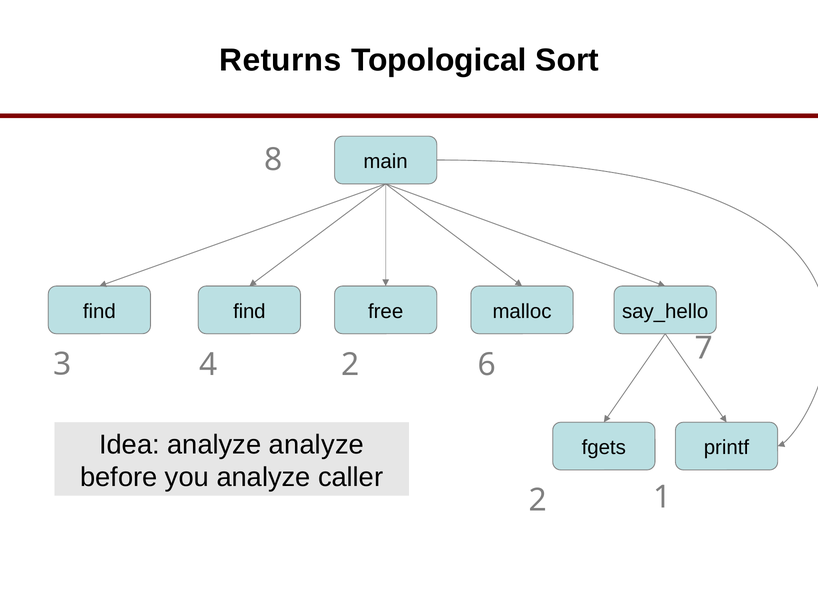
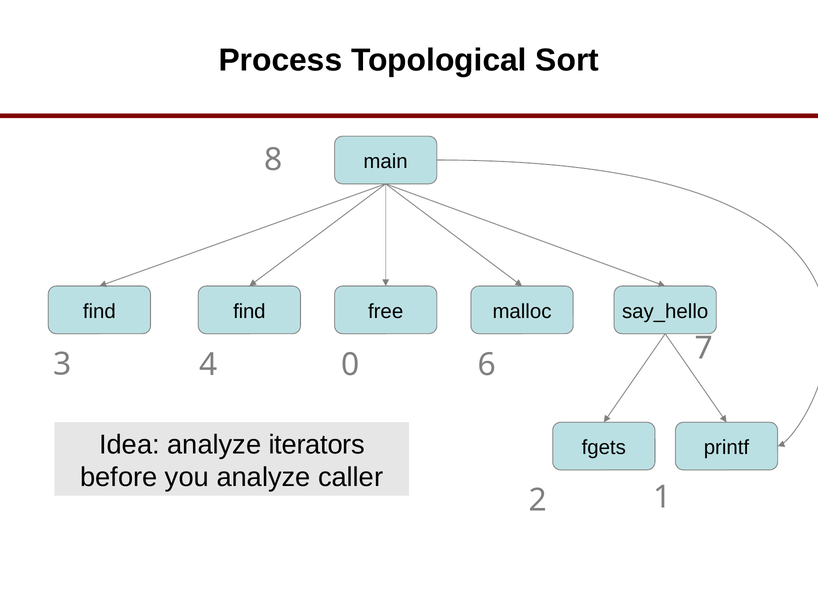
Returns: Returns -> Process (280, 60)
4 2: 2 -> 0 (351, 365)
analyze analyze: analyze -> iterators (317, 445)
